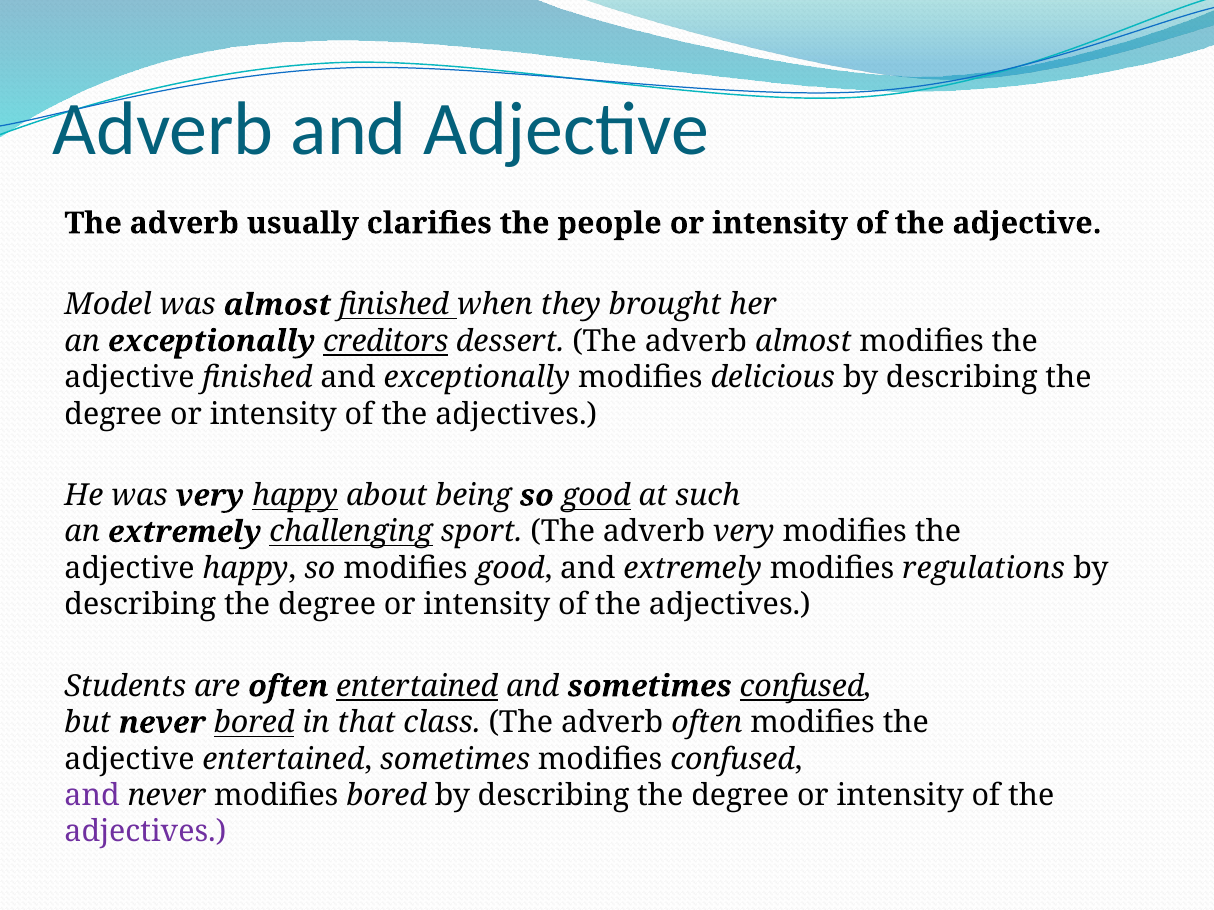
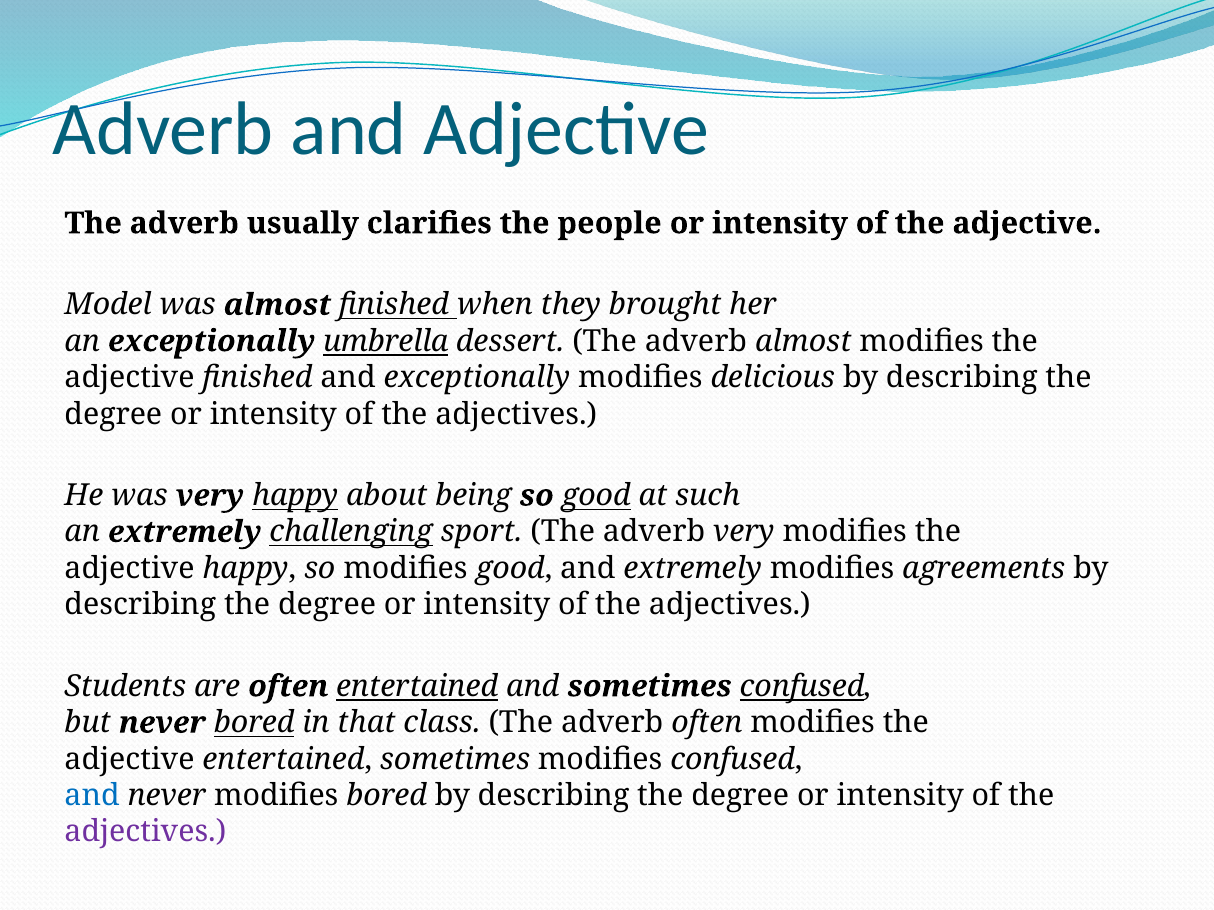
creditors: creditors -> umbrella (386, 341)
regulations: regulations -> agreements (984, 569)
and colour: purple -> blue (92, 796)
